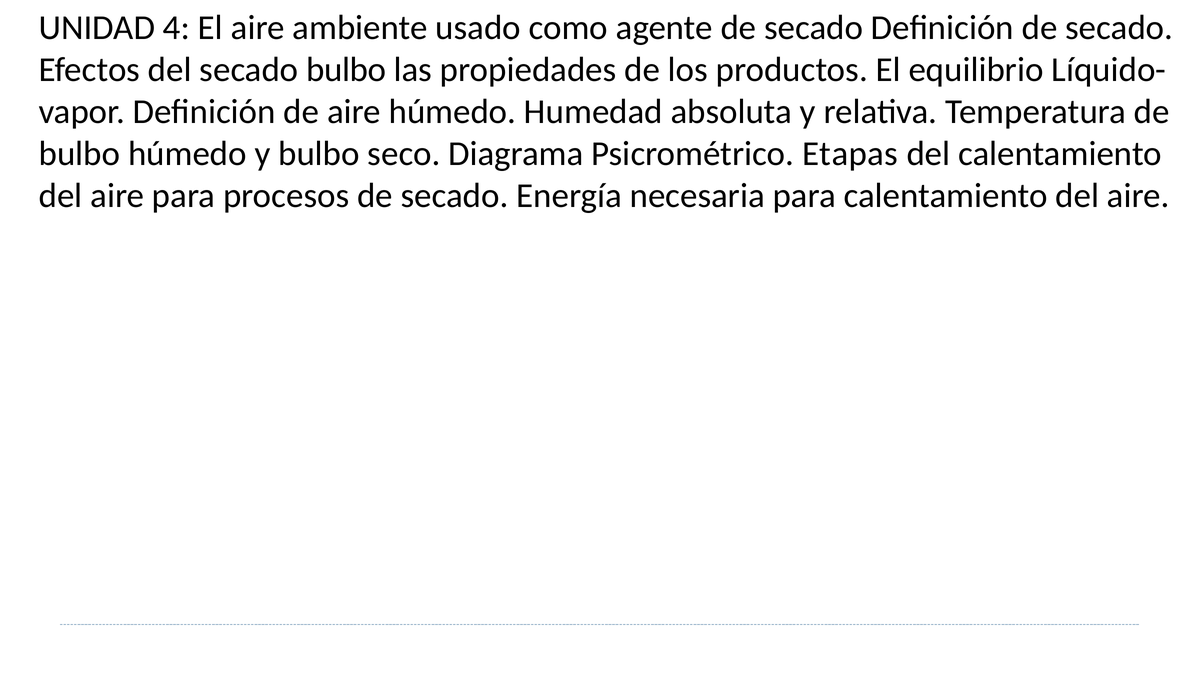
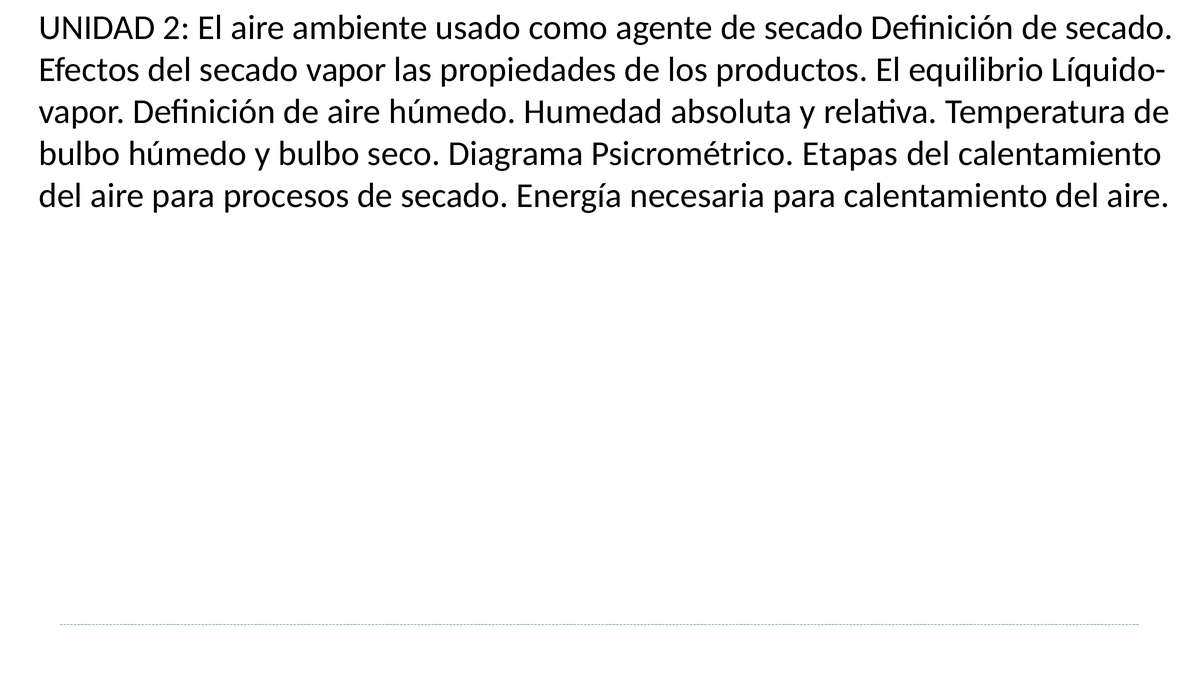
4: 4 -> 2 (176, 28)
secado bulbo: bulbo -> vapor (346, 70)
